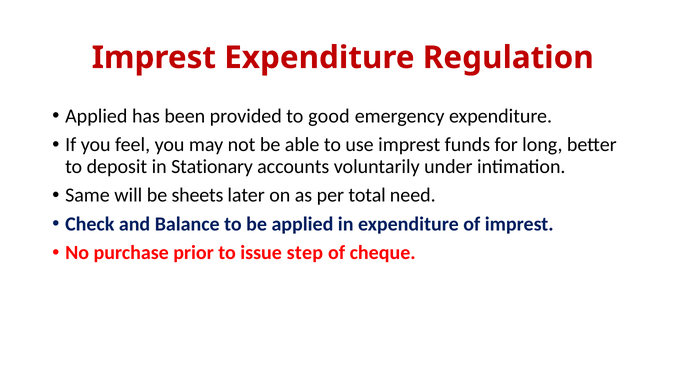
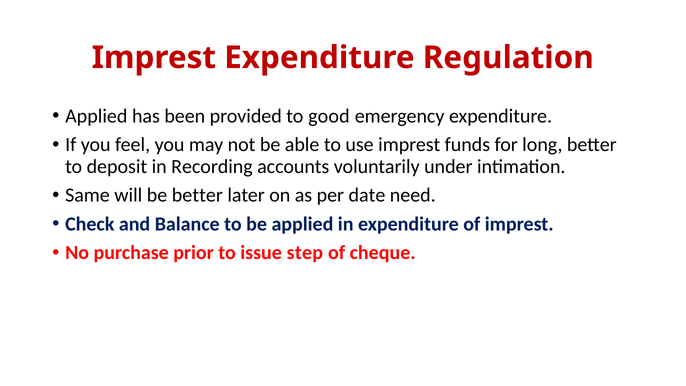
Stationary: Stationary -> Recording (212, 166)
be sheets: sheets -> better (197, 195)
total: total -> date (367, 195)
